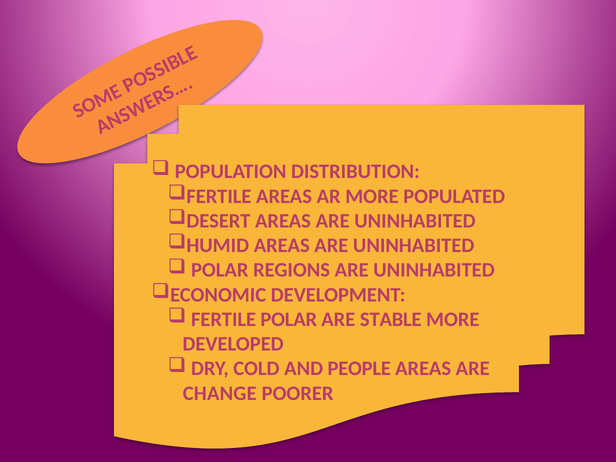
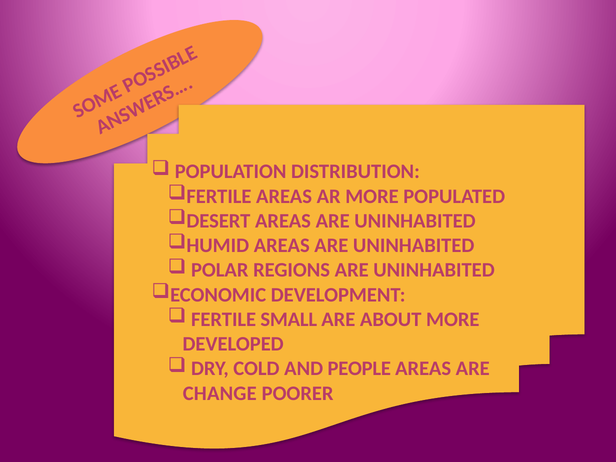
FERTILE POLAR: POLAR -> SMALL (289, 319)
STABLE: STABLE -> ABOUT (391, 319)
